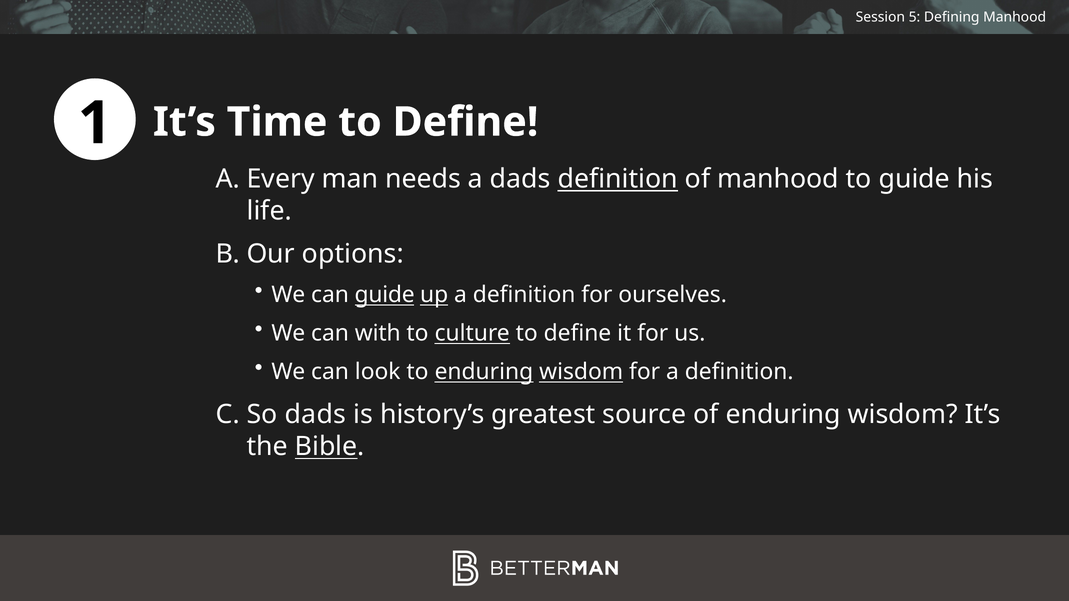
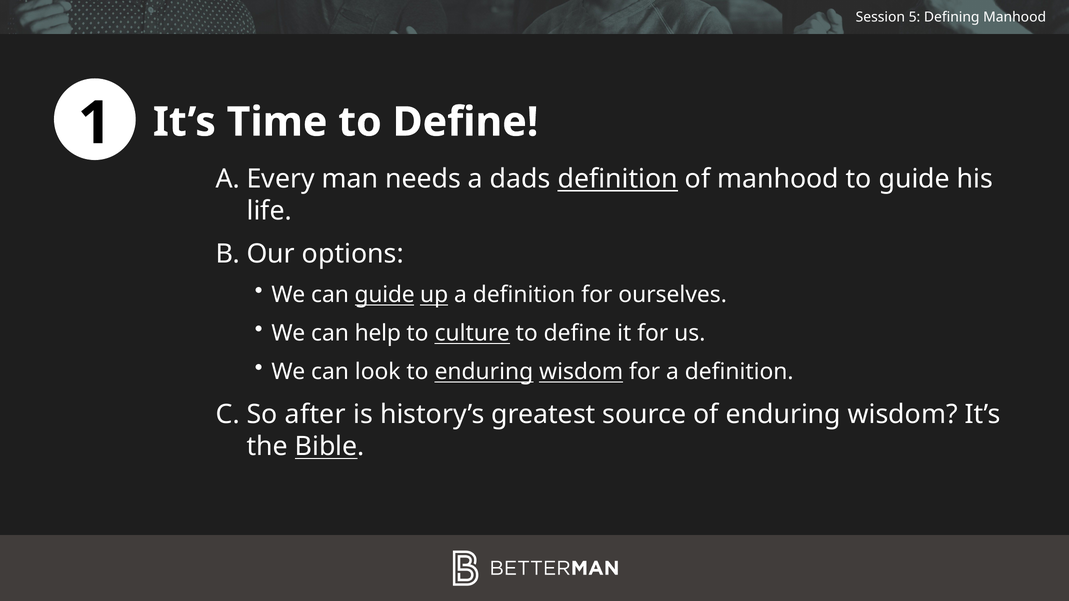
with: with -> help (378, 333)
So dads: dads -> after (315, 415)
